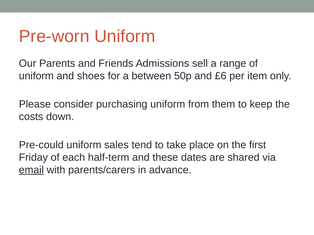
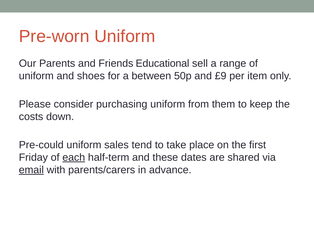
Admissions: Admissions -> Educational (162, 64)
£6: £6 -> £9 (221, 76)
each underline: none -> present (74, 158)
